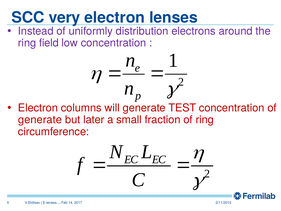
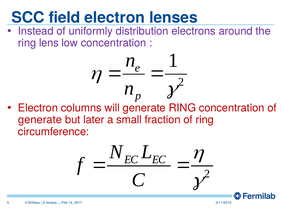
very: very -> field (64, 17)
field: field -> lens (49, 43)
generate TEST: TEST -> RING (182, 108)
